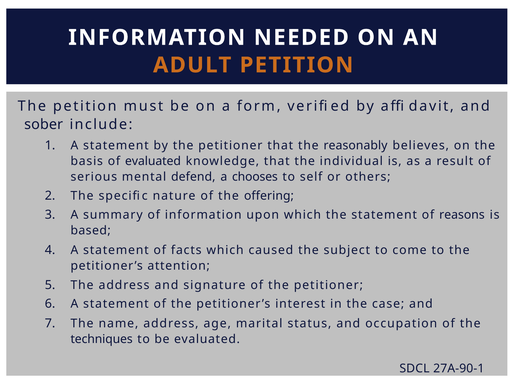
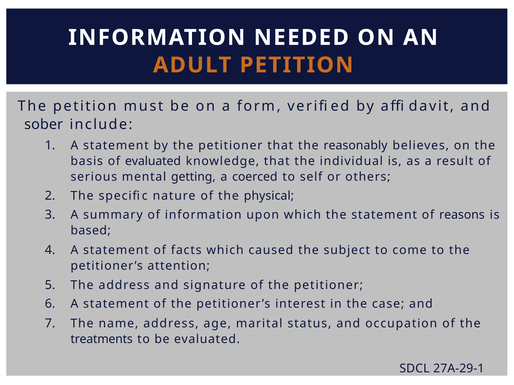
defend: defend -> getting (193, 177)
chooses: chooses -> coerced (255, 177)
offering: offering -> physical (269, 196)
techniques: techniques -> treatments (102, 340)
27A-90-1: 27A-90-1 -> 27A-29-1 (459, 369)
